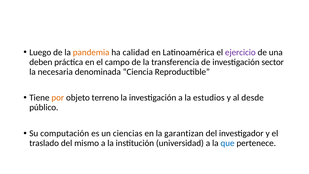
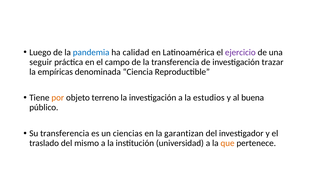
pandemia colour: orange -> blue (91, 52)
deben: deben -> seguir (41, 62)
sector: sector -> trazar (273, 62)
necesaria: necesaria -> empíricas (55, 72)
desde: desde -> buena (253, 98)
Su computación: computación -> transferencia (65, 133)
que colour: blue -> orange (228, 143)
